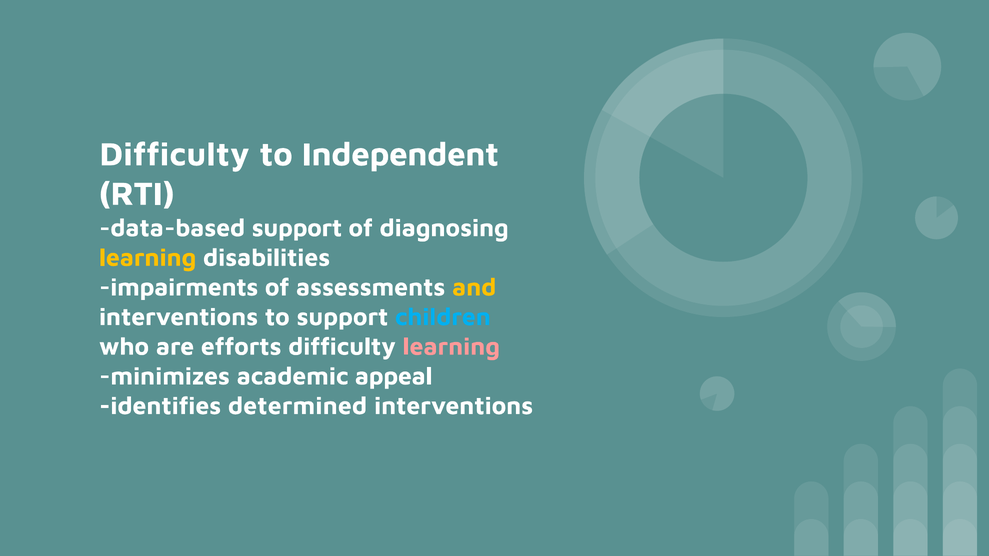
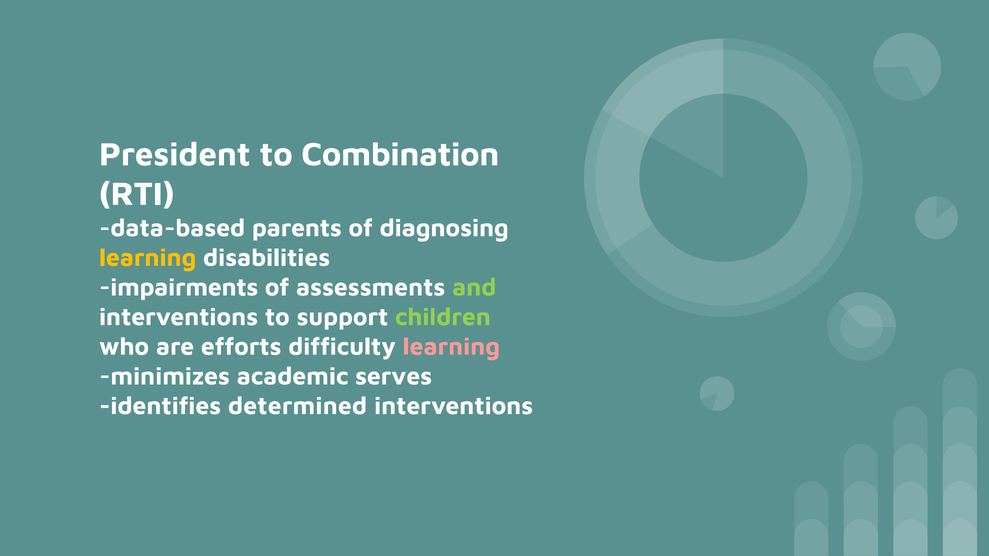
Difficulty: Difficulty -> President (175, 155)
Independent: Independent -> Combination (400, 155)
data-based support: support -> parents (297, 228)
and colour: yellow -> light green (474, 287)
children colour: light blue -> light green (443, 317)
appeal: appeal -> serves (394, 376)
